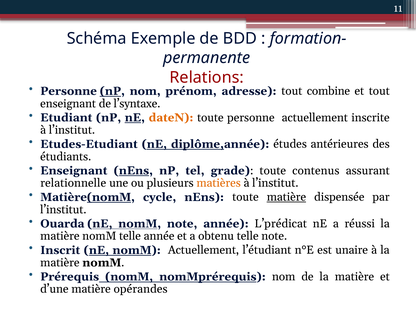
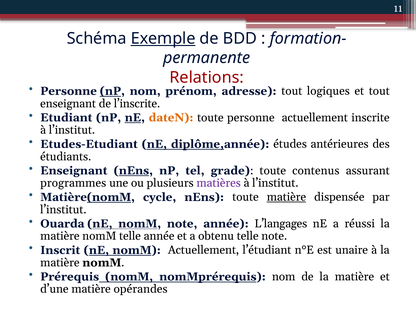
Exemple underline: none -> present (163, 39)
combine: combine -> logiques (328, 91)
l’syntaxe: l’syntaxe -> l’inscrite (137, 104)
relationnelle: relationnelle -> programmes (73, 183)
matières colour: orange -> purple (219, 183)
L’prédicat: L’prédicat -> L’langages (281, 224)
